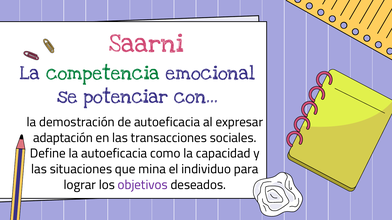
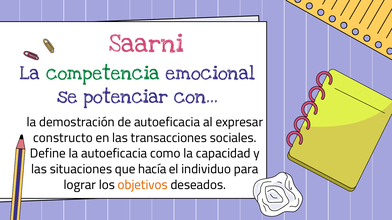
adaptación: adaptación -> constructo (63, 138)
mina: mina -> hacía (152, 169)
objetivos colour: purple -> orange (143, 185)
